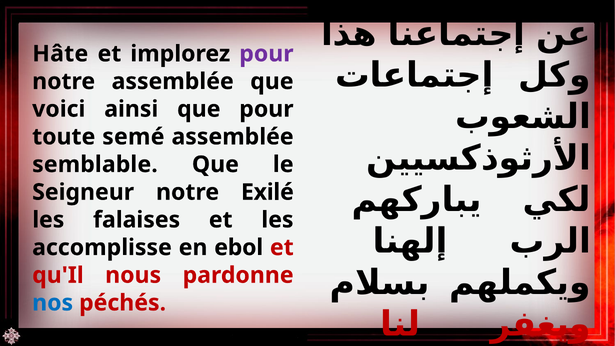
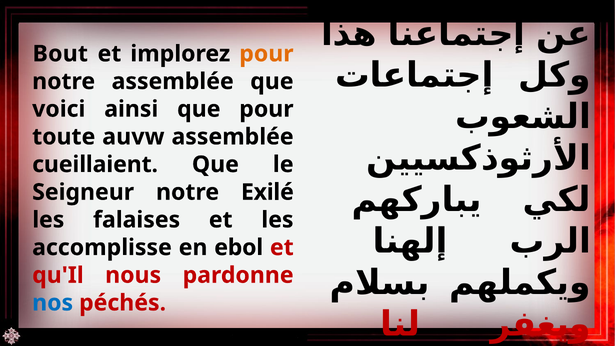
Hâte: Hâte -> Bout (60, 54)
pour colour: purple -> orange (266, 54)
semé: semé -> auvw (133, 137)
semblable: semblable -> cueillaient (95, 164)
